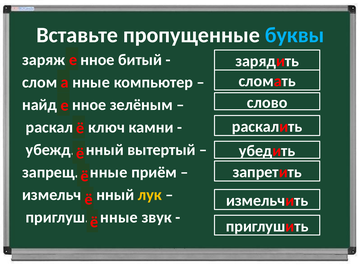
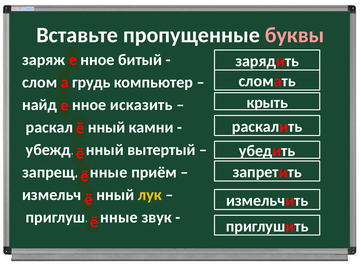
буквы colour: light blue -> pink (295, 35)
нные: нные -> грудь (91, 82)
слово: слово -> крыть (267, 102)
зелёным: зелёным -> исказить (141, 105)
ключ: ключ -> нный (107, 127)
